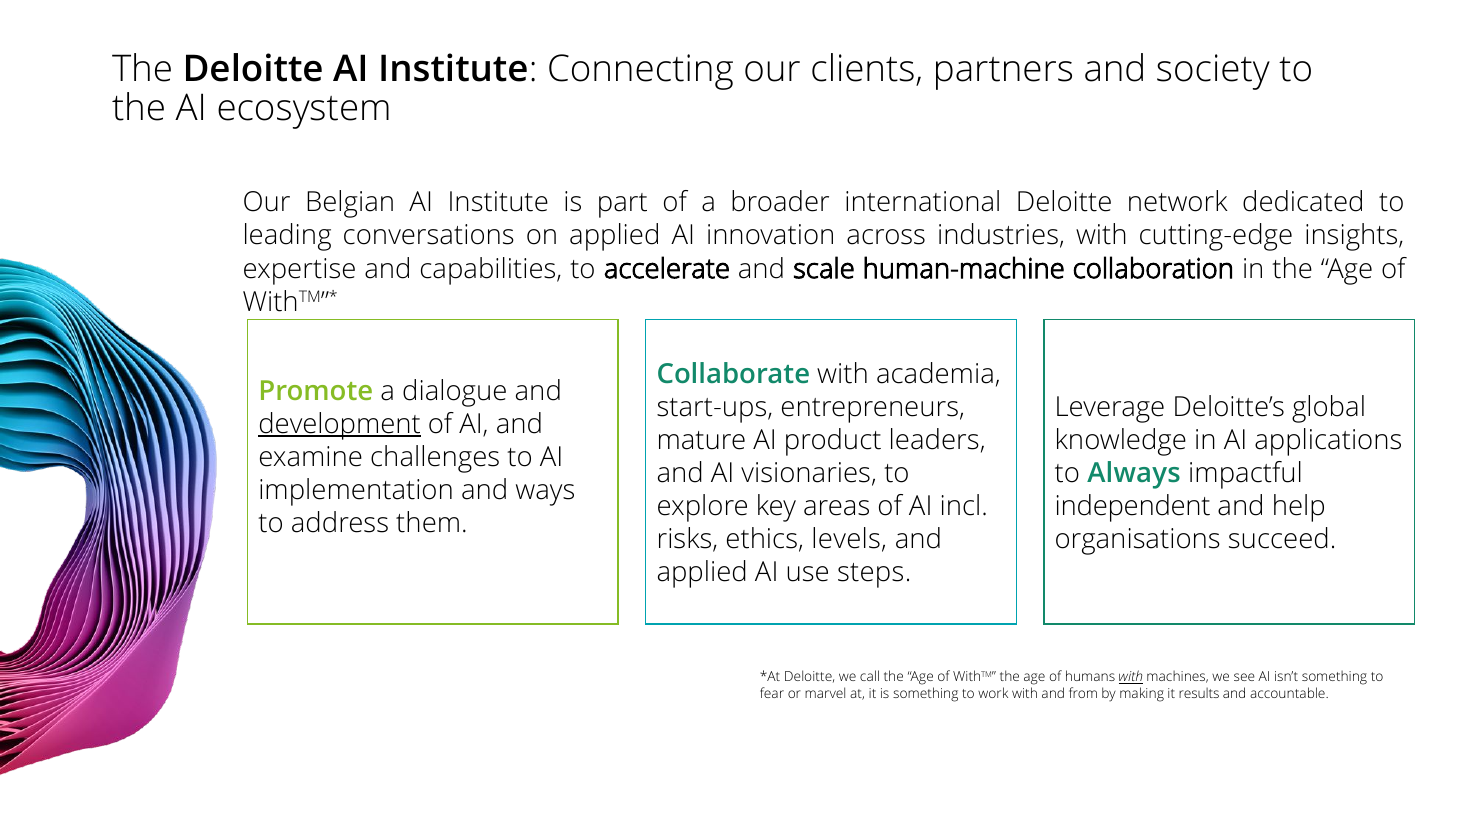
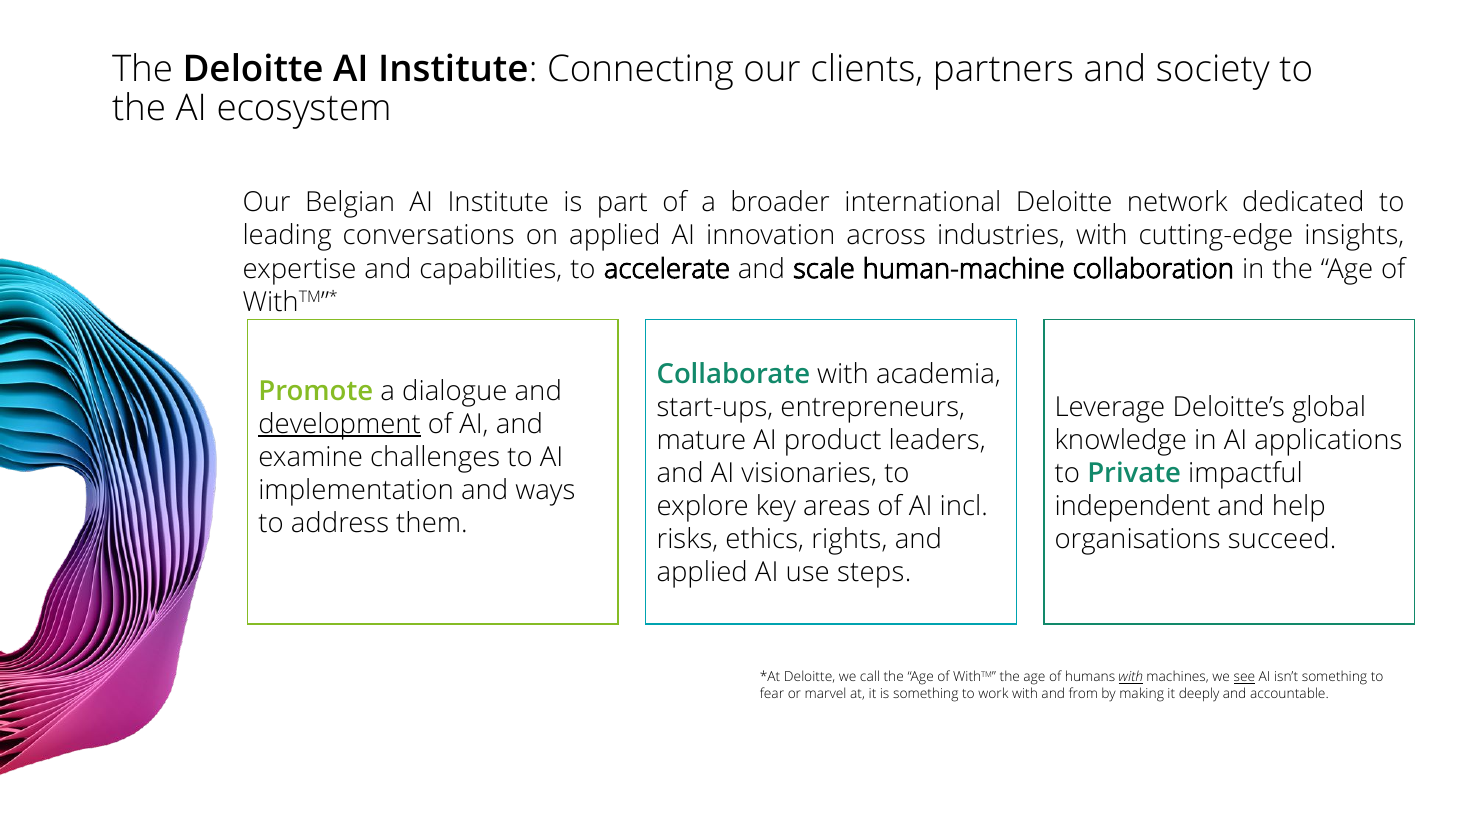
Always: Always -> Private (1134, 474)
levels: levels -> rights (849, 540)
see underline: none -> present (1244, 677)
results: results -> deeply (1199, 694)
